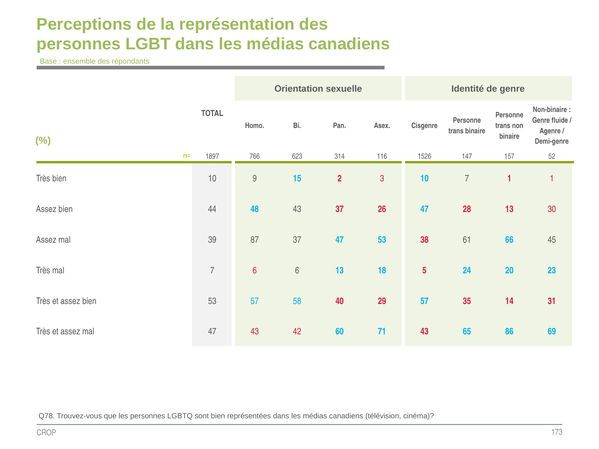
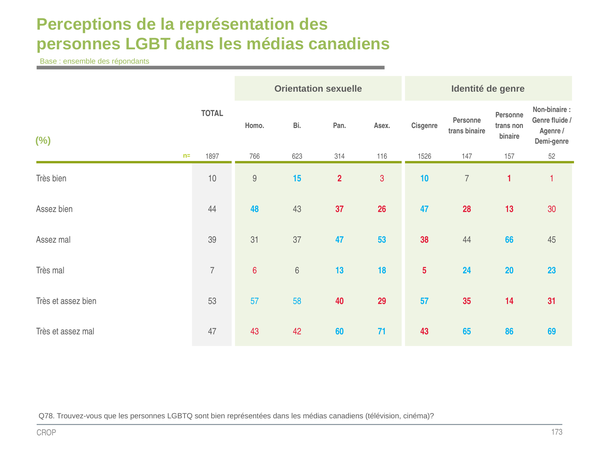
39 87: 87 -> 31 (255, 240)
38 61: 61 -> 44 (467, 240)
